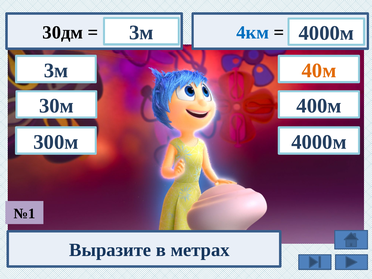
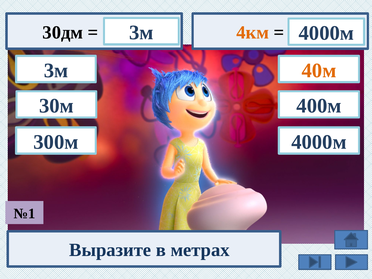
4км colour: blue -> orange (253, 32)
